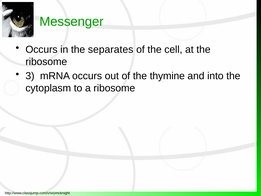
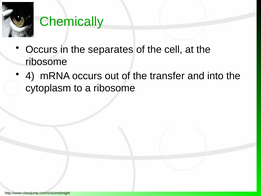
Messenger: Messenger -> Chemically (72, 22)
3: 3 -> 4 (30, 76)
thymine: thymine -> transfer (167, 76)
